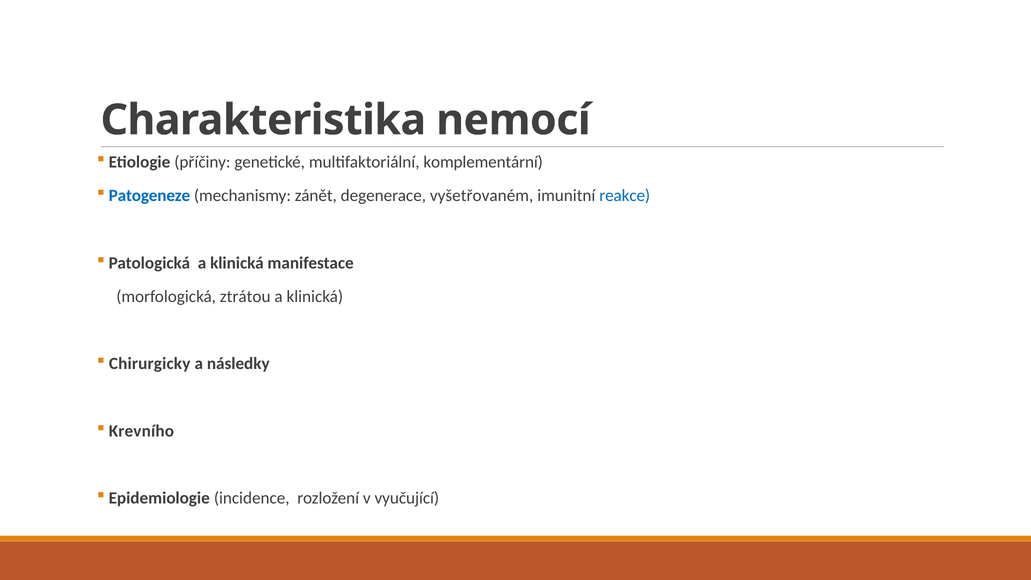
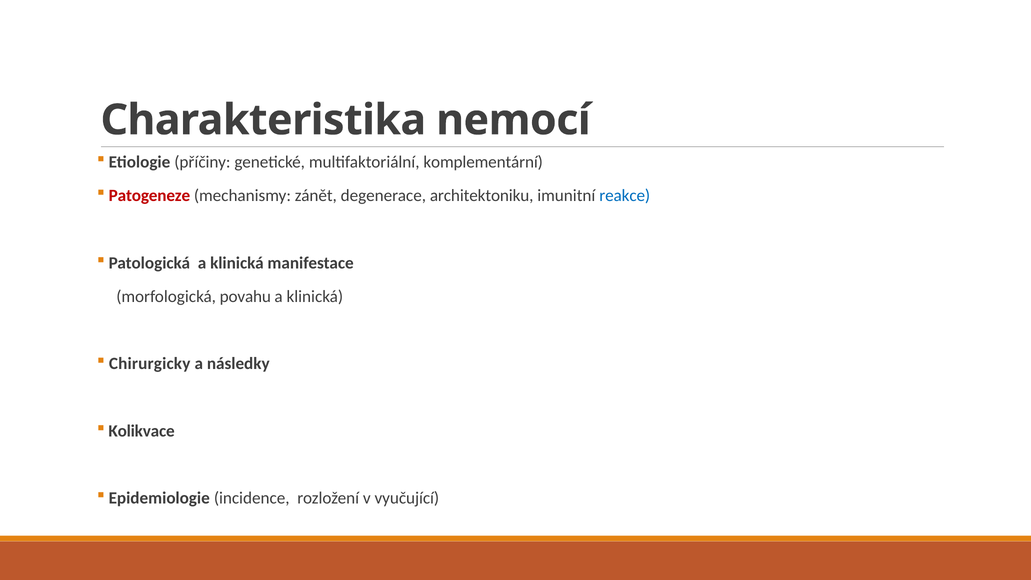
Patogeneze colour: blue -> red (149, 196)
vyšetřovaném: vyšetřovaném -> architektoniku (482, 196)
ztrátou: ztrátou -> povahu (245, 296)
Krevního: Krevního -> Kolikvace (142, 431)
